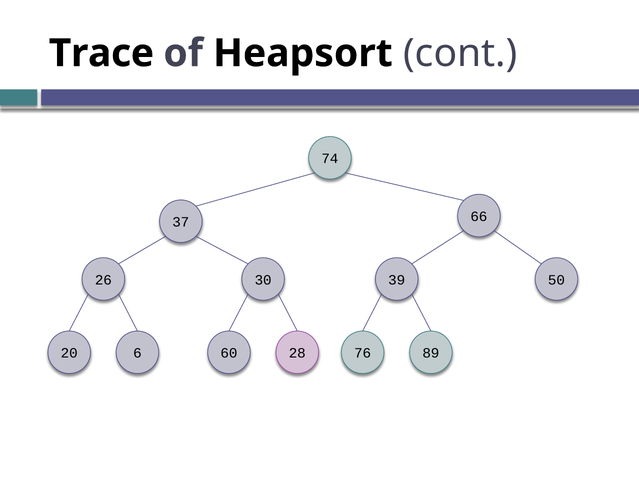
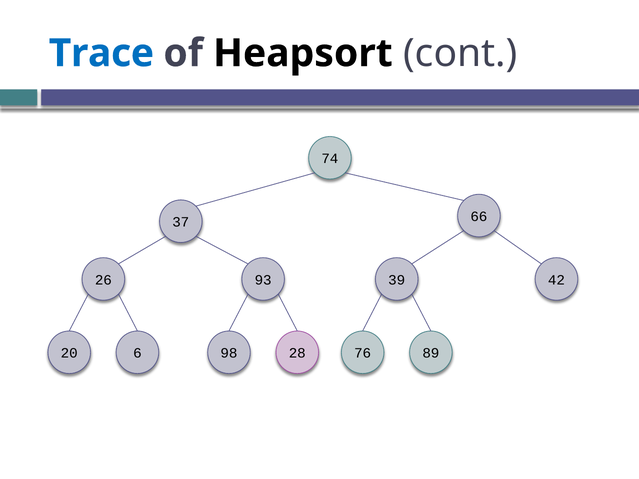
Trace colour: black -> blue (101, 53)
30: 30 -> 93 (263, 280)
50: 50 -> 42 (556, 280)
60: 60 -> 98 (229, 353)
